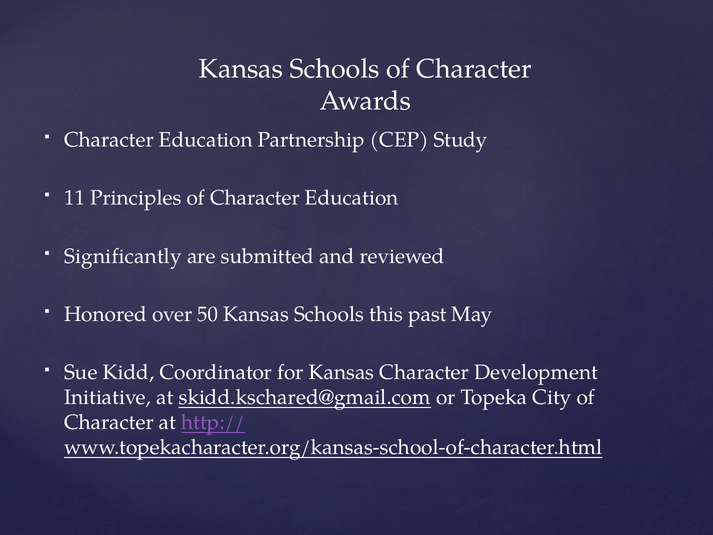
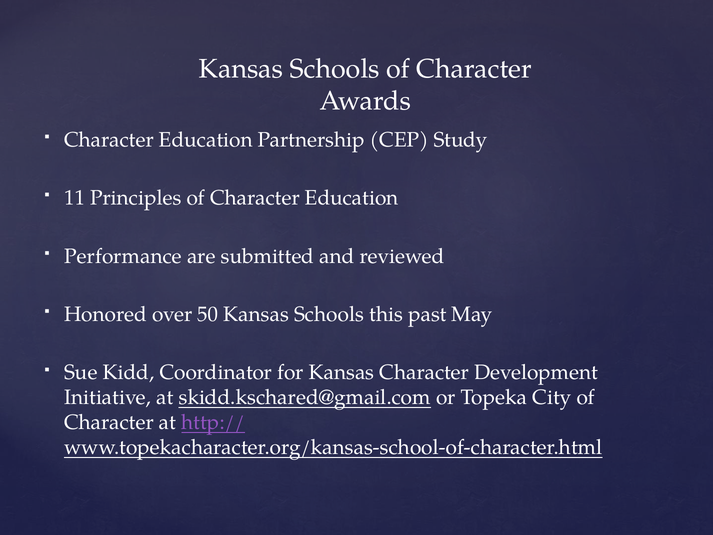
Significantly: Significantly -> Performance (123, 256)
